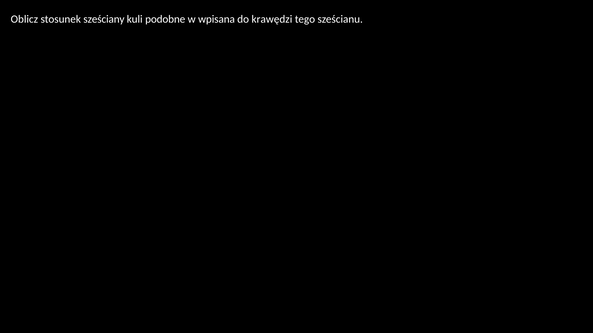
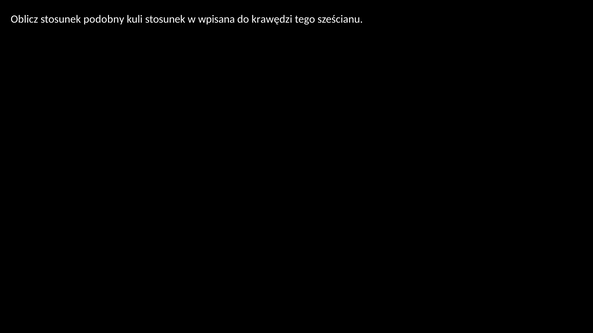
sześciany: sześciany -> podobny (104, 19)
kuli podobne: podobne -> stosunek (165, 19)
